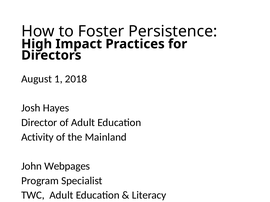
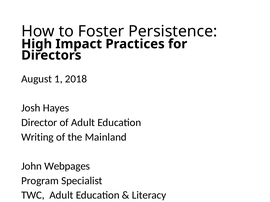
Activity: Activity -> Writing (37, 137)
